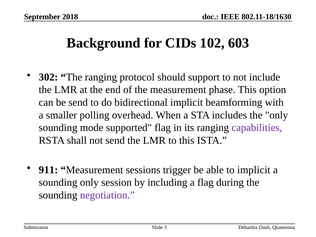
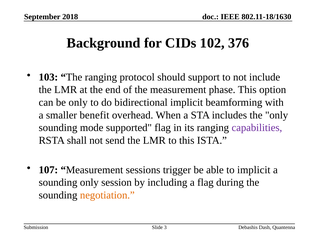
603: 603 -> 376 (239, 43)
302: 302 -> 103 (48, 77)
be send: send -> only (78, 102)
polling: polling -> benefit (94, 115)
911: 911 -> 107 (48, 170)
negotiation colour: purple -> orange (107, 195)
